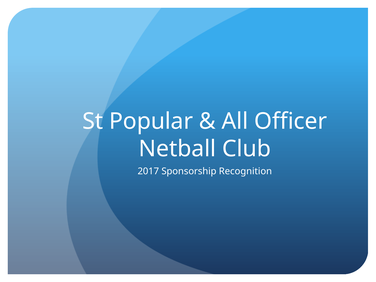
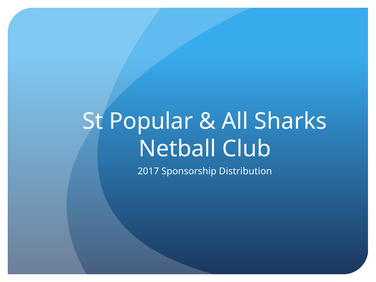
Officer: Officer -> Sharks (291, 121)
Recognition: Recognition -> Distribution (245, 171)
